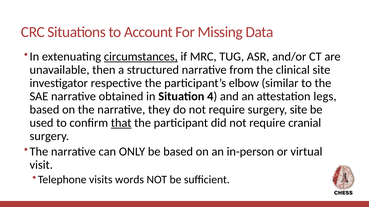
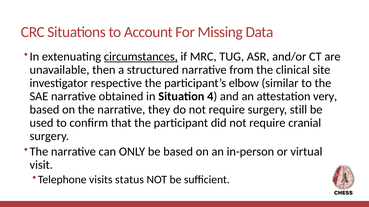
legs: legs -> very (325, 97)
surgery site: site -> still (298, 110)
that underline: present -> none (121, 123)
words: words -> status (129, 180)
